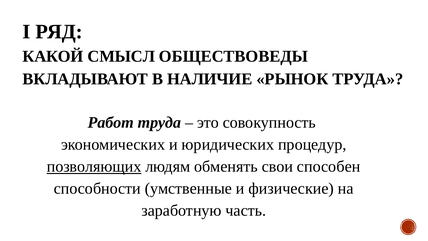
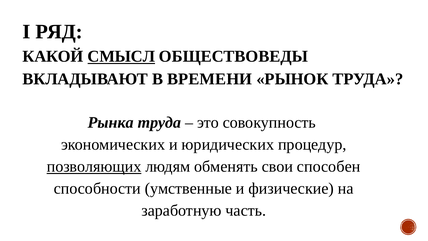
СМЫСЛ underline: none -> present (121, 56)
НАЛИЧИЕ: НАЛИЧИЕ -> ВРЕМЕНИ (210, 79)
Работ: Работ -> Рынка (111, 122)
